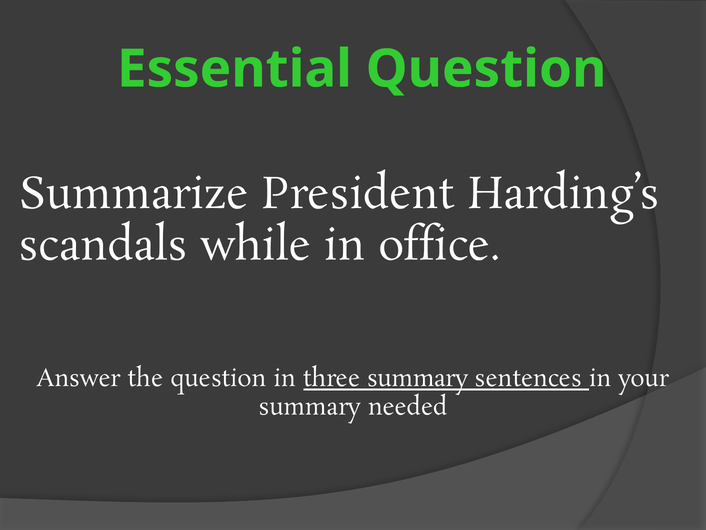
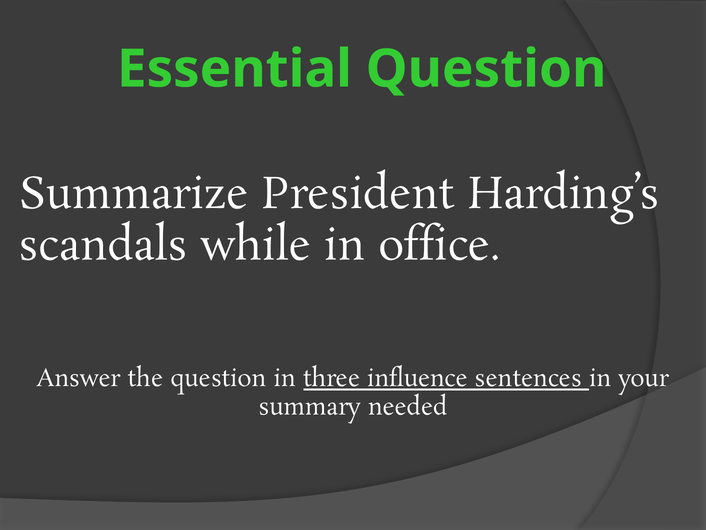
three summary: summary -> influence (418, 378)
